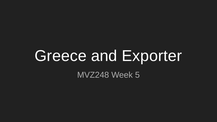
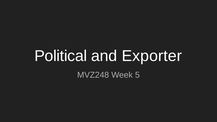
Greece: Greece -> Political (61, 56)
